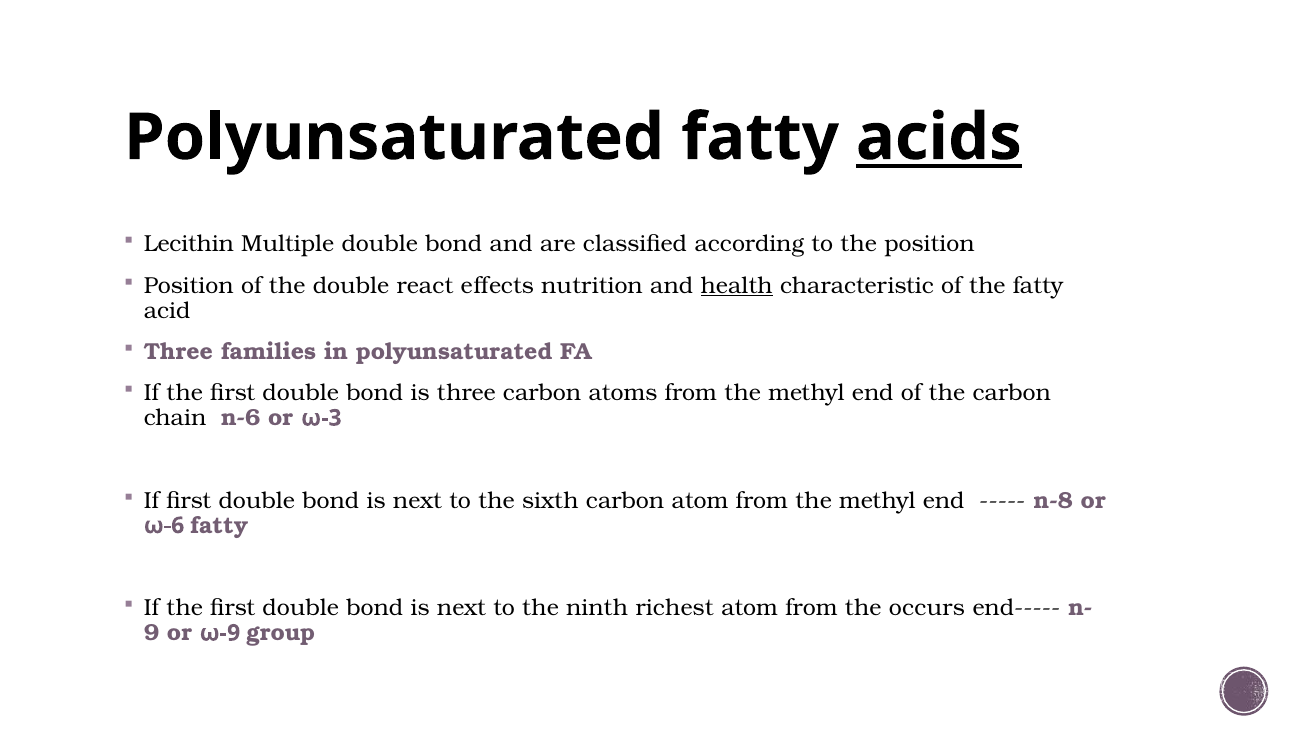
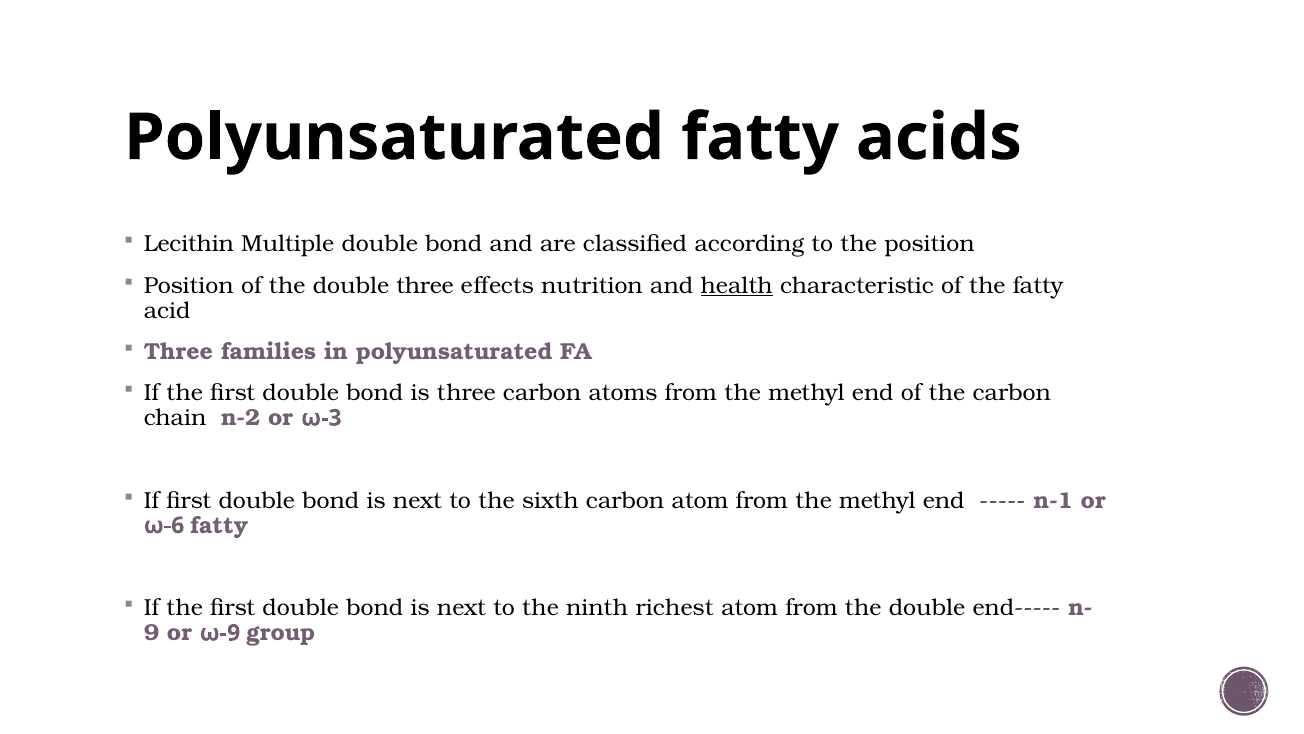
acids underline: present -> none (939, 137)
double react: react -> three (425, 285)
n-6: n-6 -> n-2 (241, 418)
n-8: n-8 -> n-1 (1053, 500)
from the occurs: occurs -> double (927, 608)
